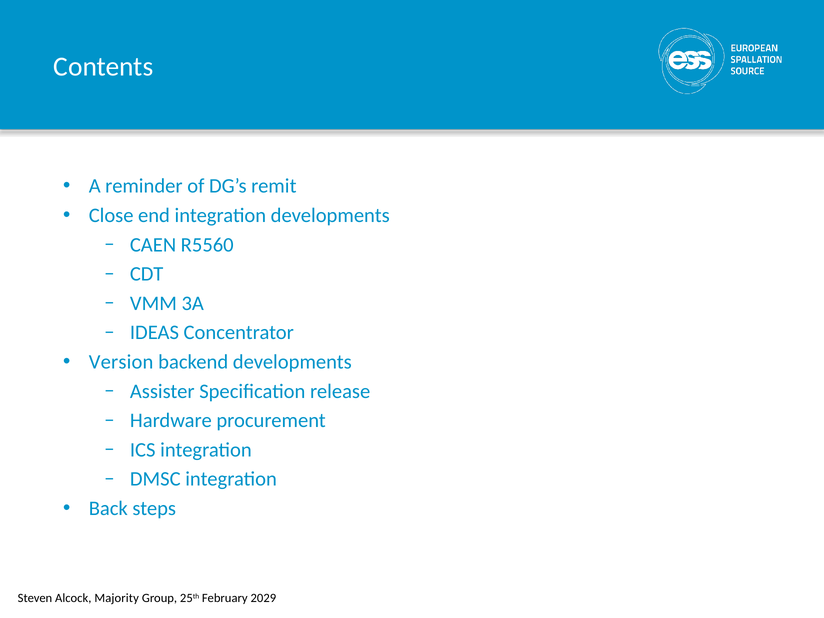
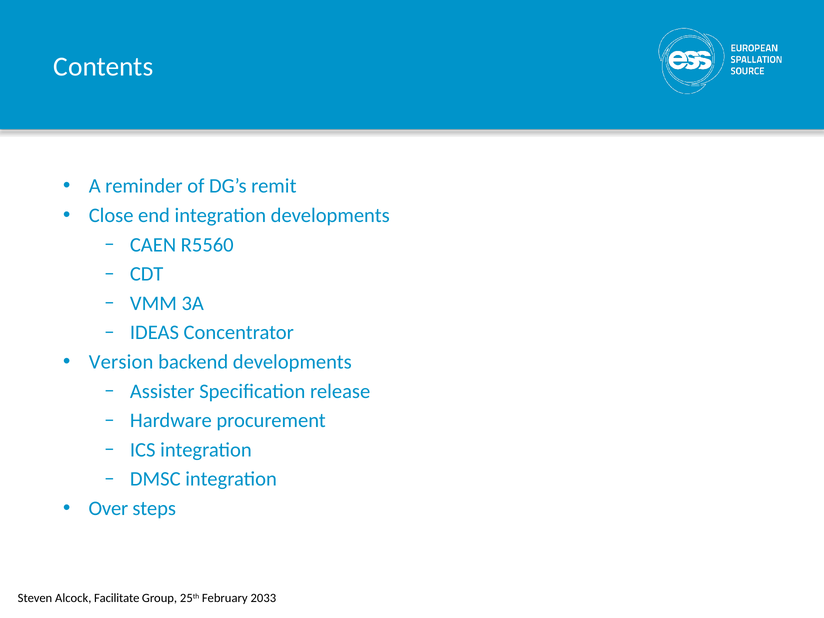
Back: Back -> Over (108, 508)
Majority: Majority -> Facilitate (117, 598)
2029: 2029 -> 2033 (263, 598)
